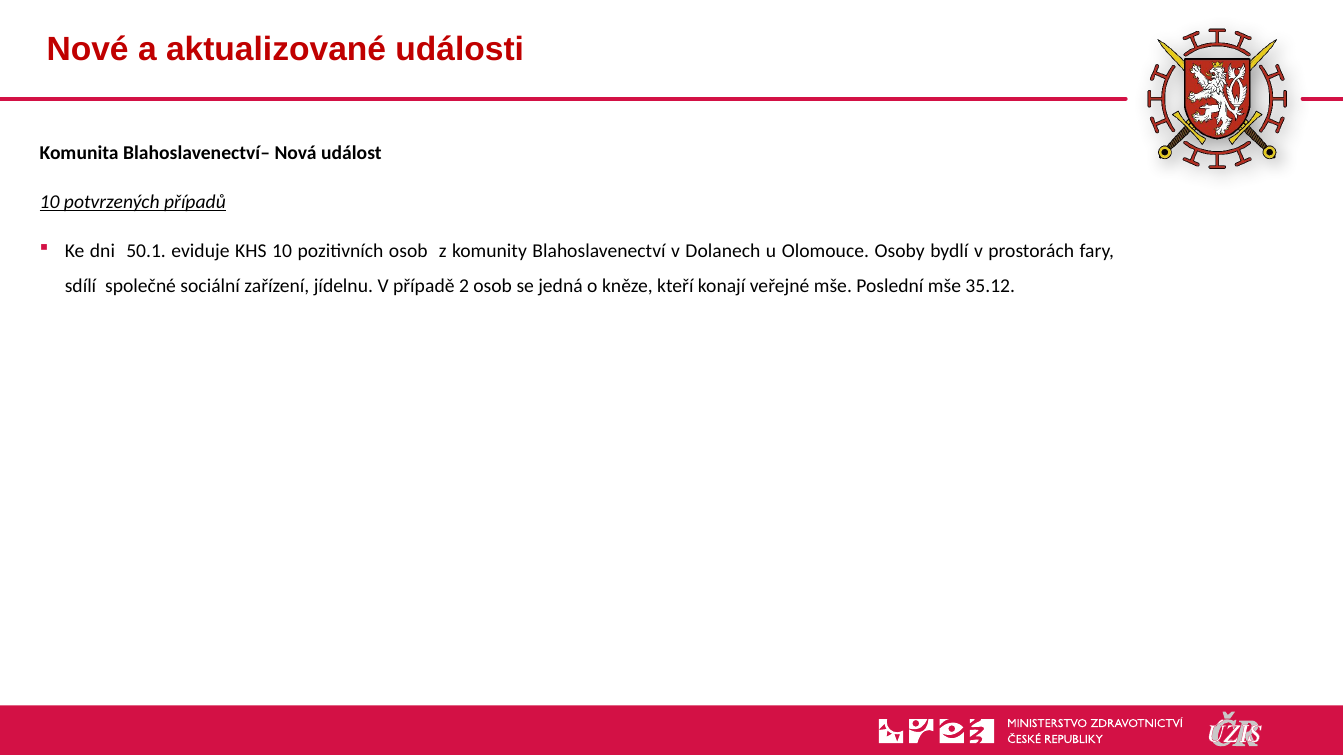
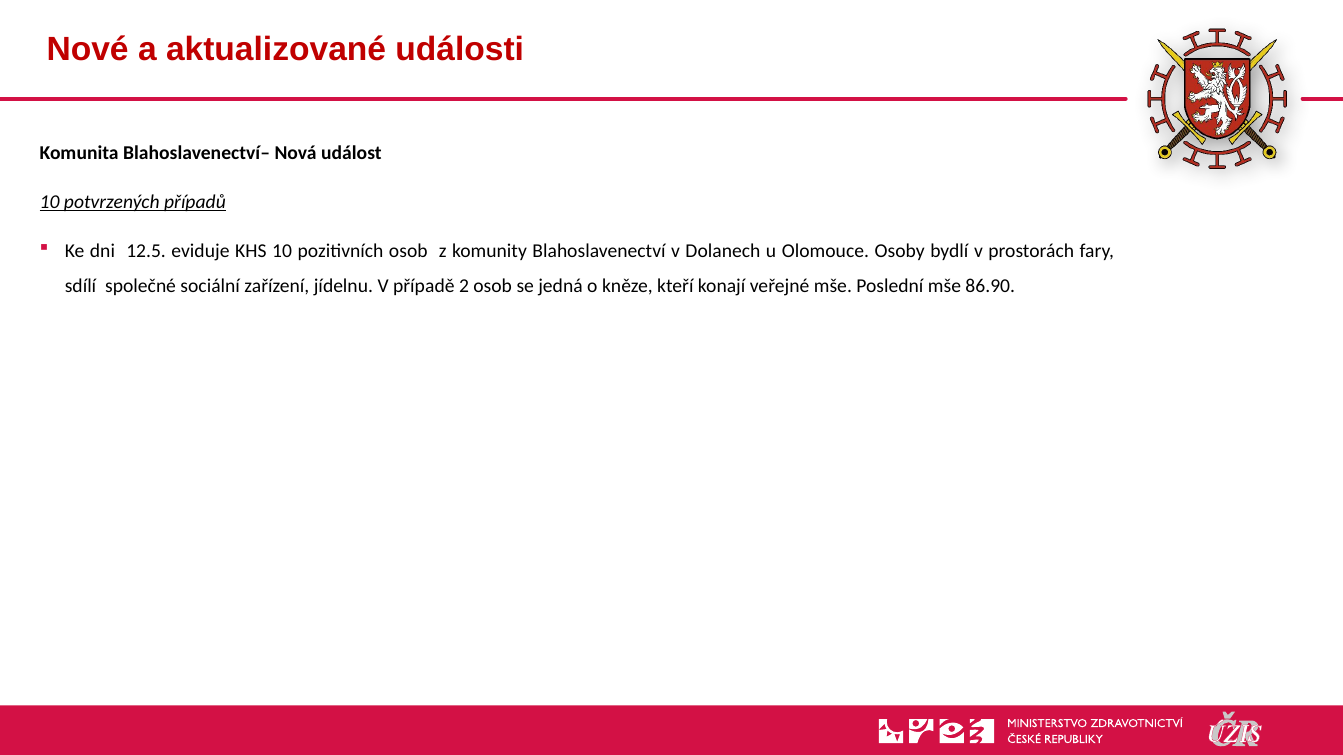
50.1: 50.1 -> 12.5 (146, 251)
35.12: 35.12 -> 86.90 (990, 287)
